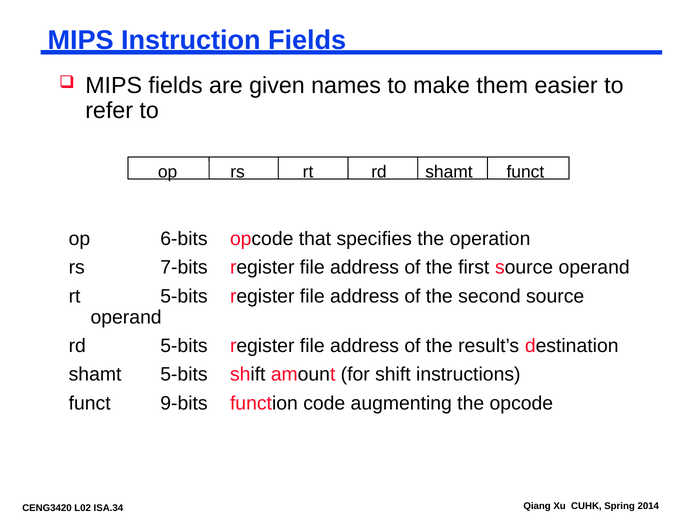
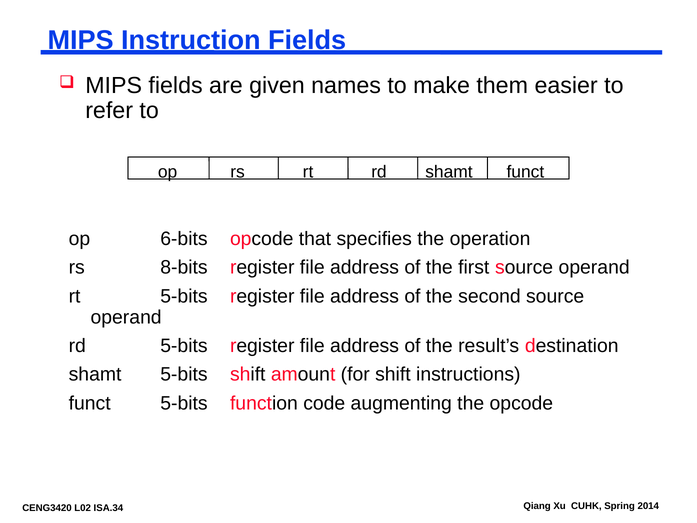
7-bits: 7-bits -> 8-bits (184, 267)
funct 9-bits: 9-bits -> 5-bits (184, 403)
